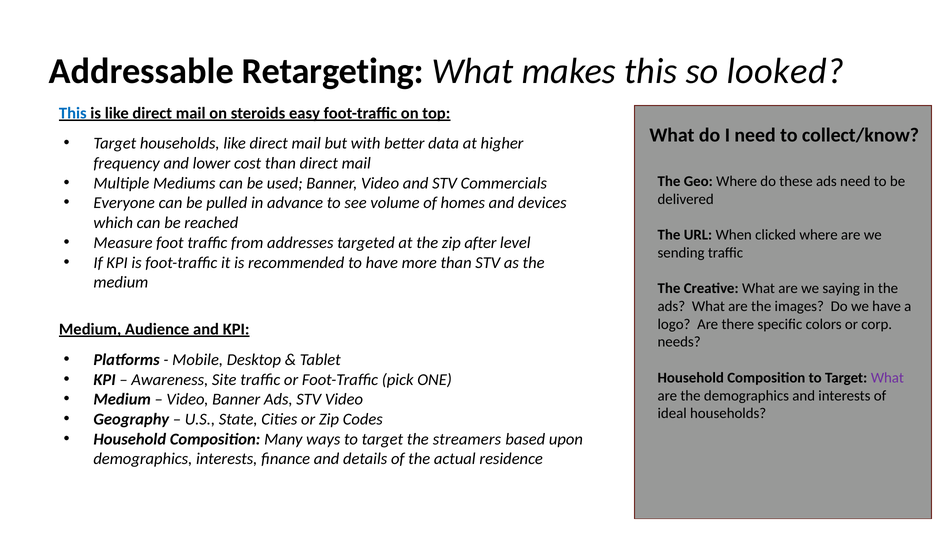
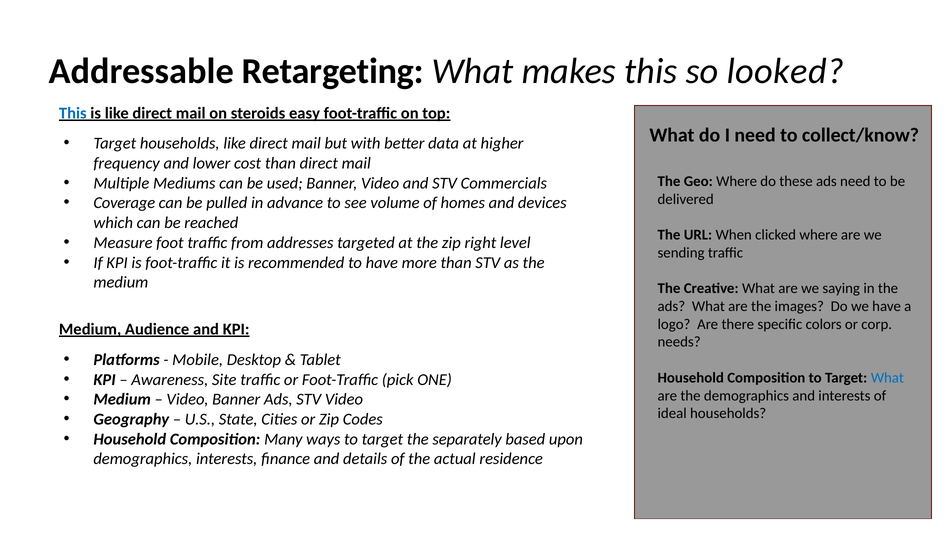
Everyone: Everyone -> Coverage (124, 203)
after: after -> right (480, 242)
What colour: purple -> blue (887, 377)
streamers: streamers -> separately (467, 439)
